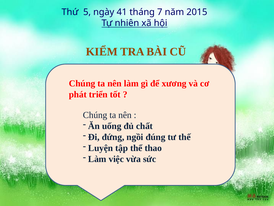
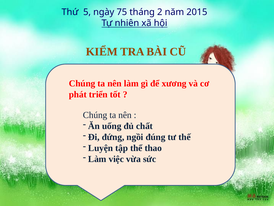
41: 41 -> 75 (122, 12)
7: 7 -> 2 (160, 12)
